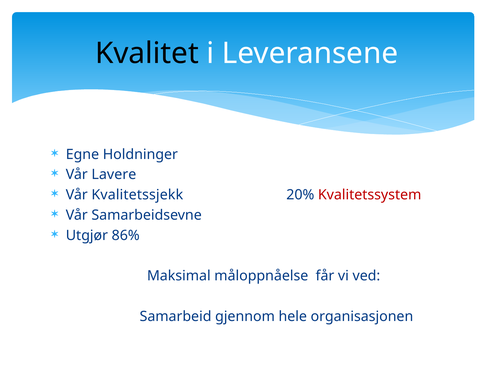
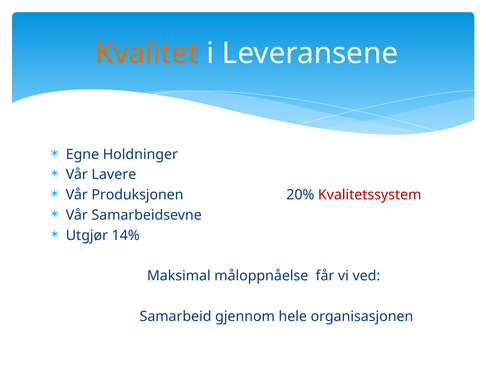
Kvalitet colour: black -> orange (147, 53)
Kvalitetssjekk: Kvalitetssjekk -> Produksjonen (137, 195)
86%: 86% -> 14% (126, 235)
